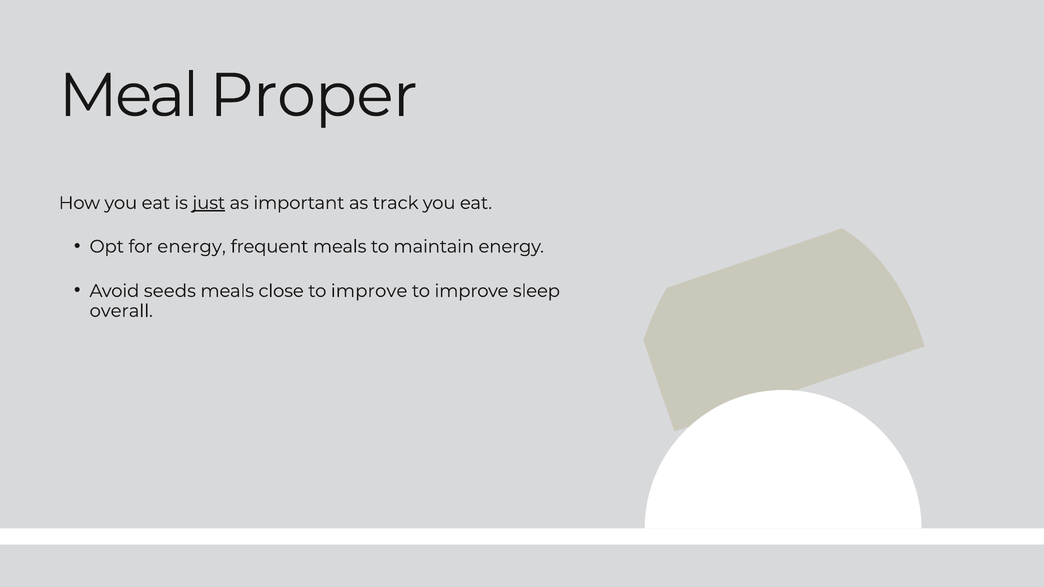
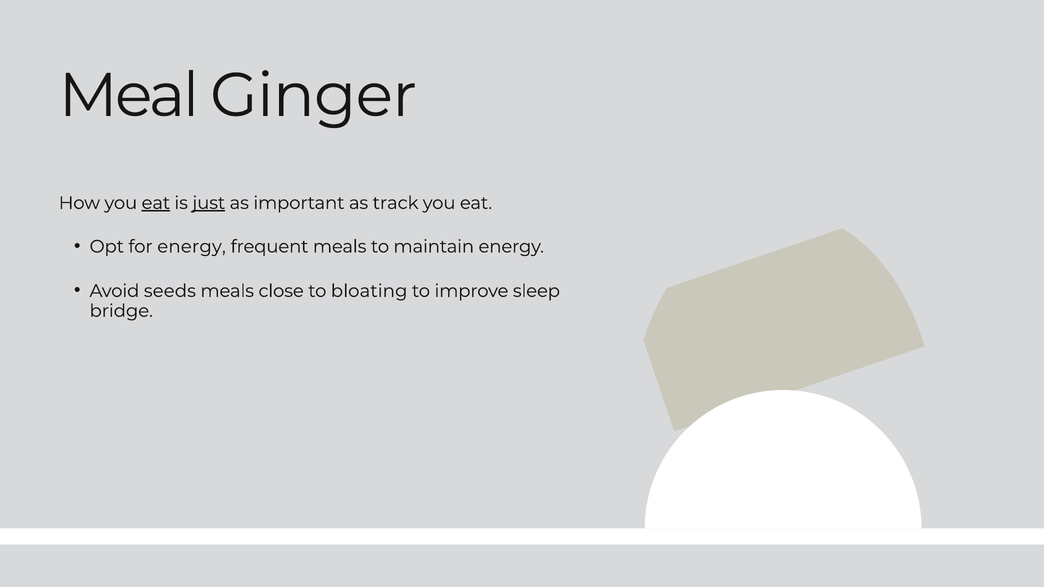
Proper: Proper -> Ginger (314, 96)
eat underline: none -> present (156, 203)
close to improve: improve -> bloating (369, 291)
overall: overall -> bridge (121, 311)
